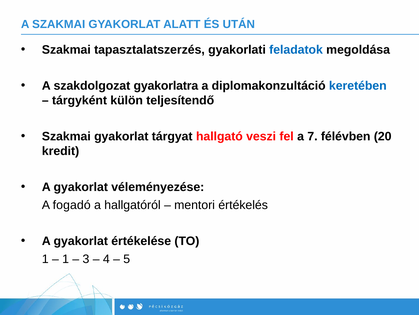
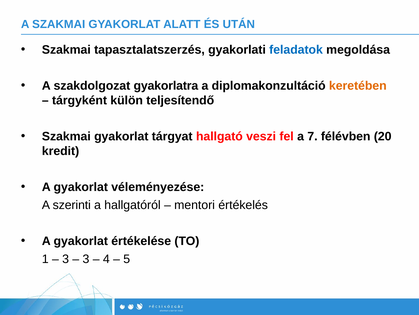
keretében colour: blue -> orange (358, 86)
fogadó: fogadó -> szerinti (72, 205)
1: 1 -> 3 (66, 258)
